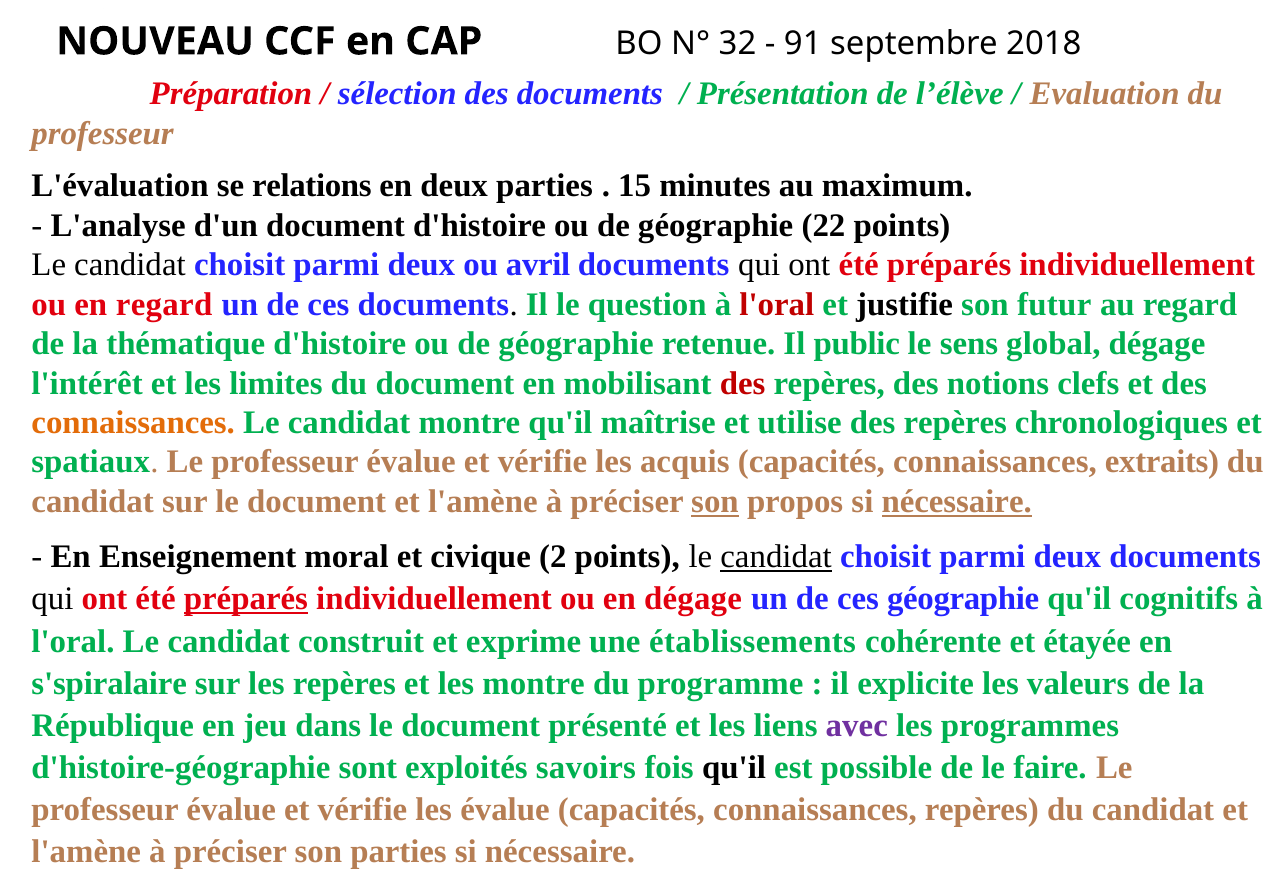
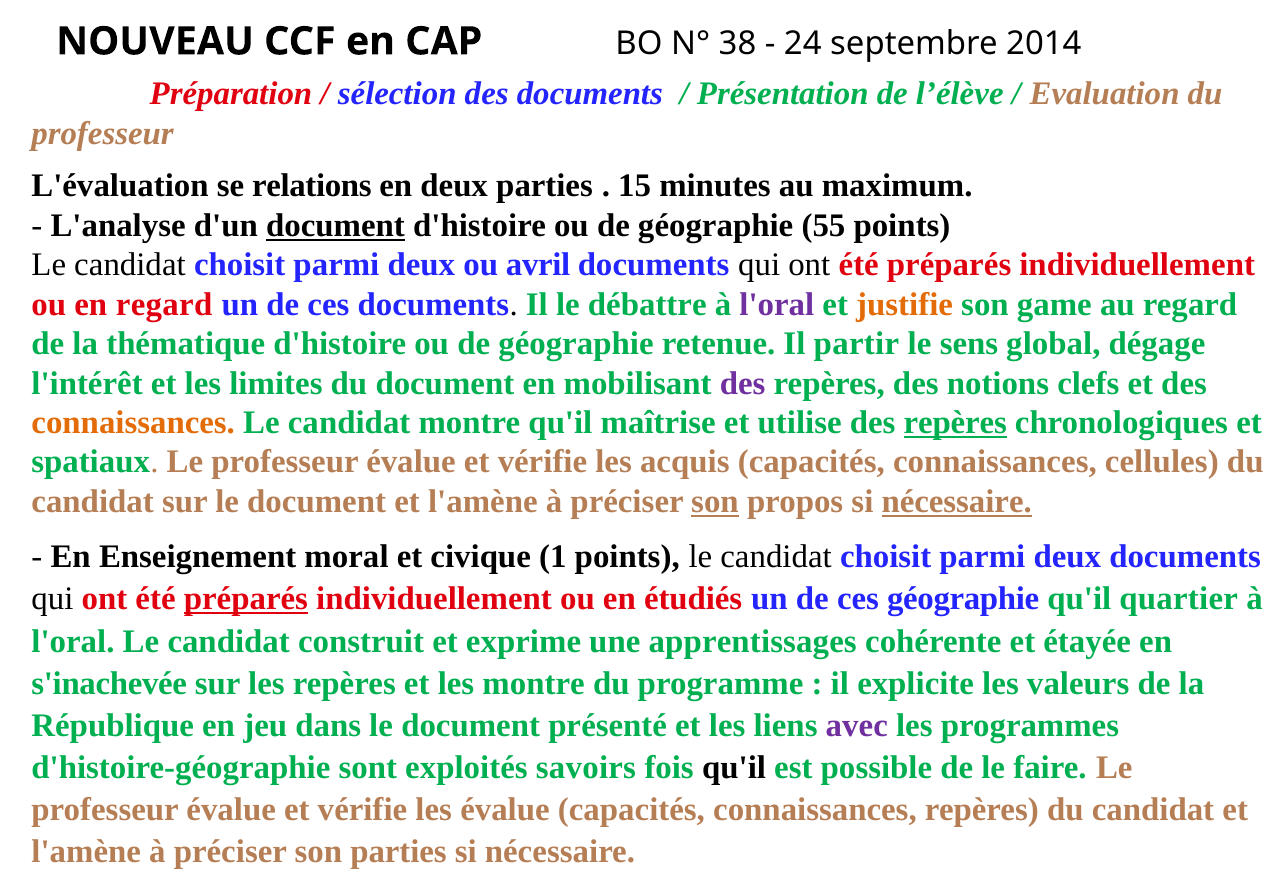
32: 32 -> 38 (738, 44)
91: 91 -> 24 (803, 44)
2018: 2018 -> 2014 (1044, 44)
document underline: none -> present (336, 225)
22: 22 -> 55 (823, 225)
question: question -> débattre (647, 304)
l'oral colour: red -> purple (777, 304)
justifie colour: black -> orange (905, 304)
futur: futur -> game (1054, 304)
public: public -> partir (856, 344)
des colour: red -> purple (743, 383)
repères underline: none -> present (955, 423)
extraits: extraits -> cellules (1162, 462)
2: 2 -> 1 (553, 557)
candidat underline: present -> none (776, 557)
en dégage: dégage -> étudiés (693, 599)
cognitifs: cognitifs -> quartier (1179, 599)
établissements: établissements -> apprentissages (753, 641)
s'spiralaire: s'spiralaire -> s'inachevée (109, 683)
